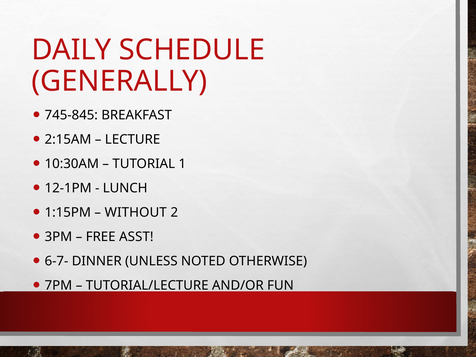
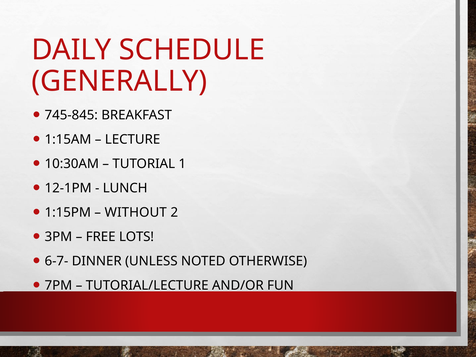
2:15AM: 2:15AM -> 1:15AM (68, 140)
ASST: ASST -> LOTS (136, 237)
